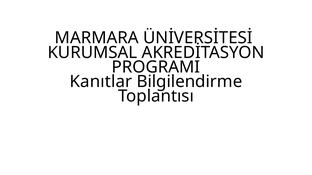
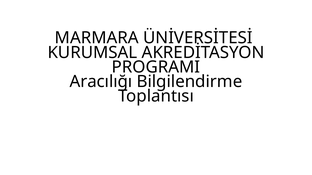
Kanıtlar: Kanıtlar -> Aracılığı (101, 82)
